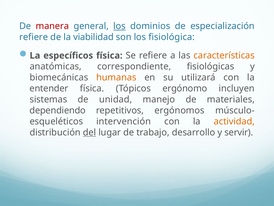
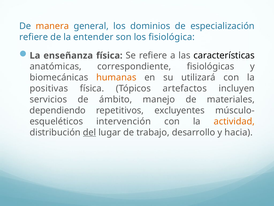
manera colour: red -> orange (52, 26)
los underline: present -> none (119, 26)
viabilidad: viabilidad -> entender (93, 37)
específicos: específicos -> enseñanza (68, 55)
características colour: orange -> black (224, 55)
entender: entender -> positivas (49, 88)
ergónomo: ergónomo -> artefactos (185, 88)
sistemas: sistemas -> servicios (48, 99)
unidad: unidad -> ámbito (116, 99)
ergónomos: ergónomos -> excluyentes (180, 110)
servir: servir -> hacia (239, 132)
